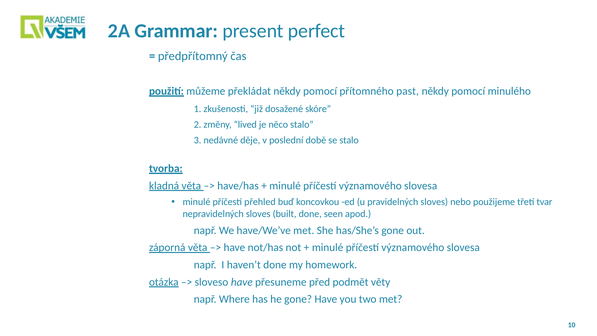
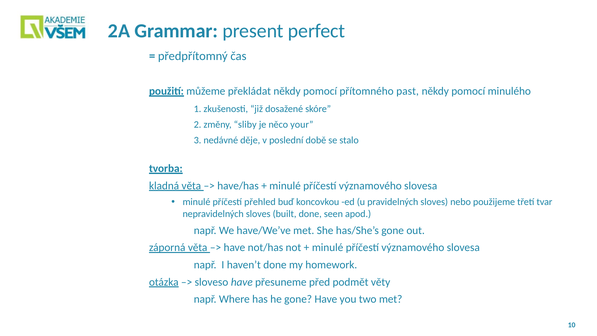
lived: lived -> sliby (245, 125)
něco stalo: stalo -> your (302, 125)
